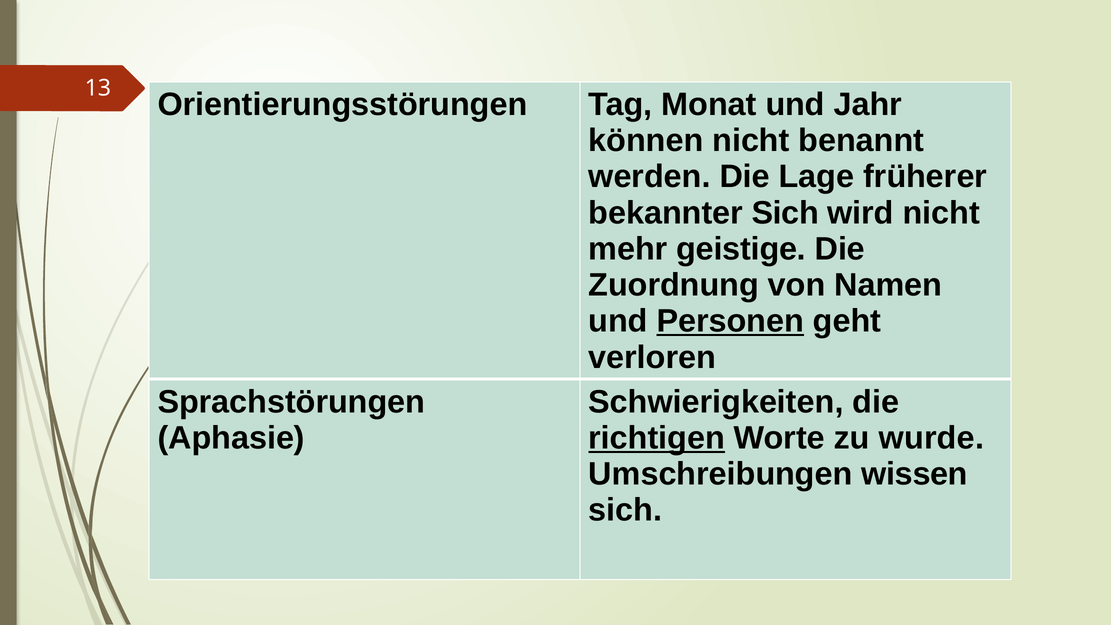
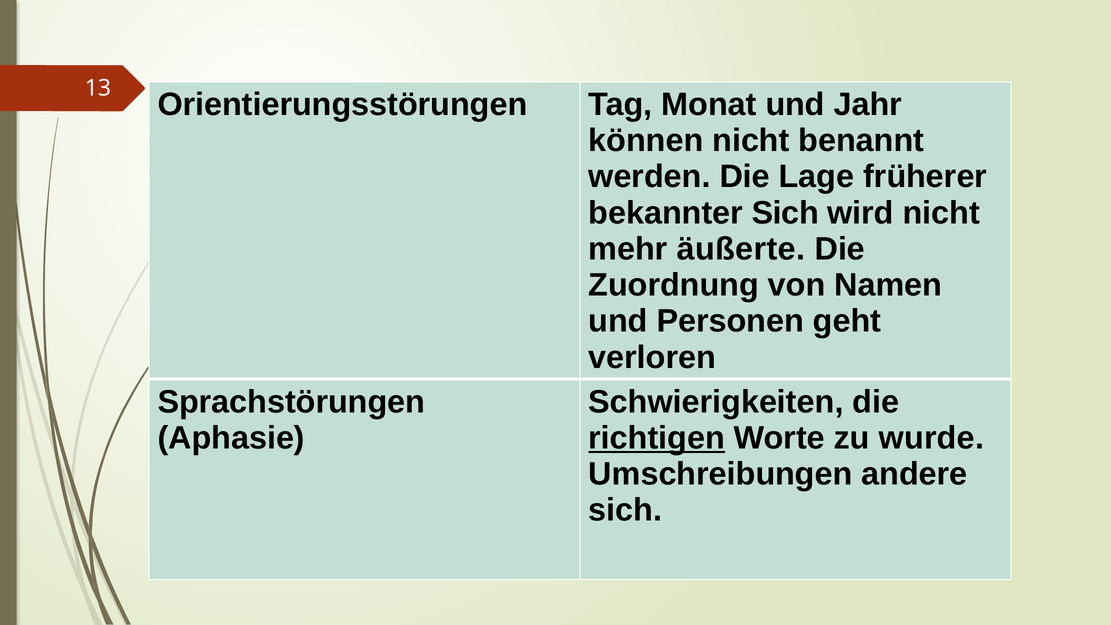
geistige: geistige -> äußerte (741, 249)
Personen underline: present -> none (730, 321)
wissen: wissen -> andere (914, 474)
